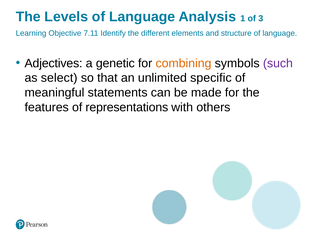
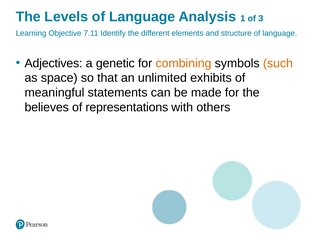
such colour: purple -> orange (278, 63)
select: select -> space (59, 78)
specific: specific -> exhibits (211, 78)
features: features -> believes (47, 107)
